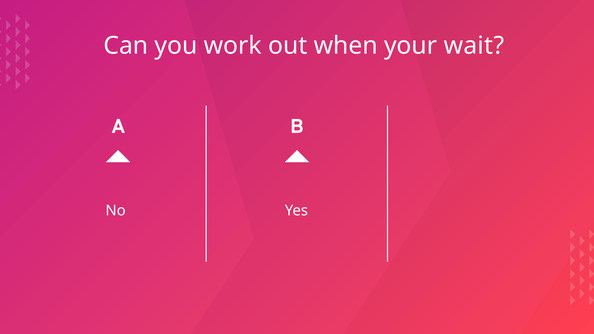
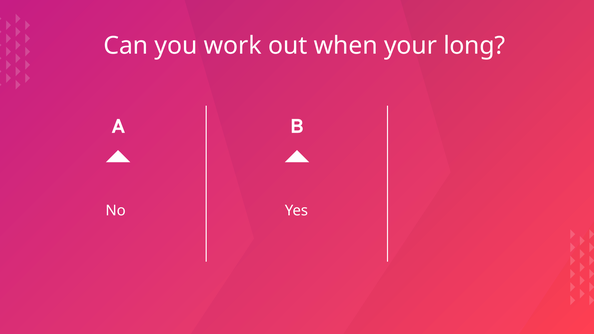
wait: wait -> long (474, 46)
